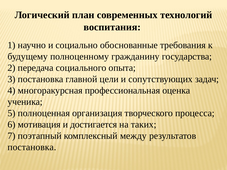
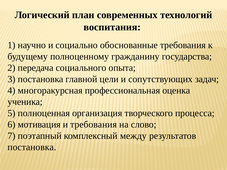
и достигается: достигается -> требования (94, 125)
таких: таких -> слово (144, 125)
